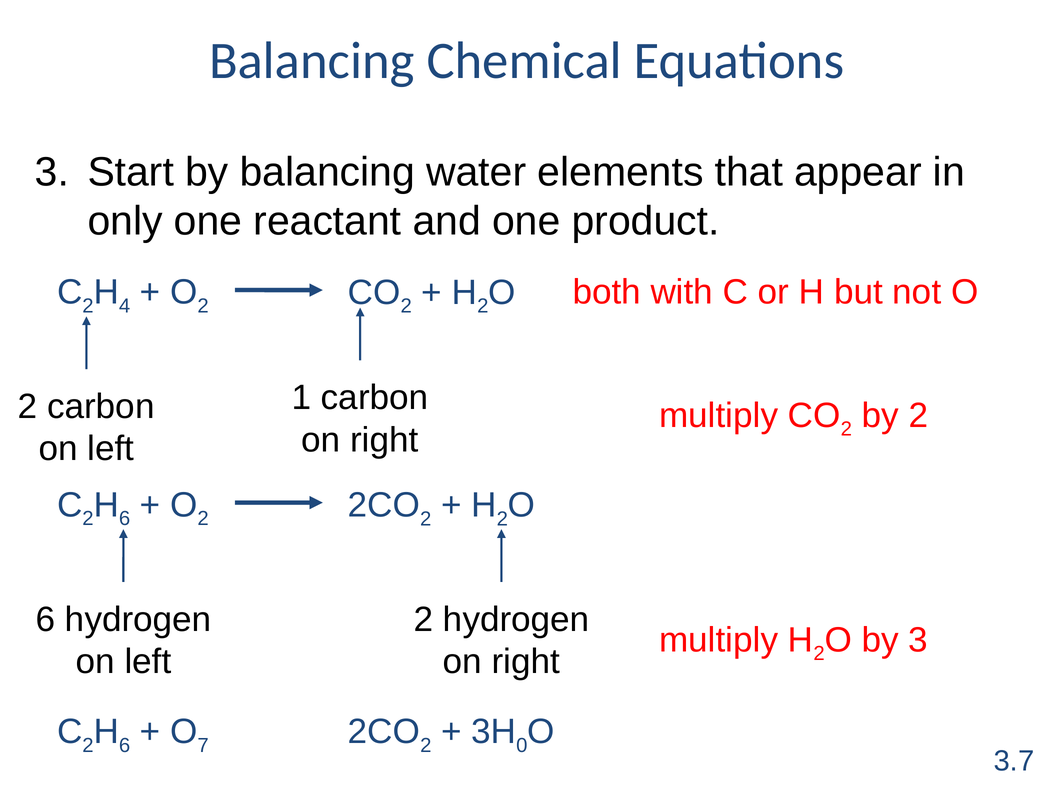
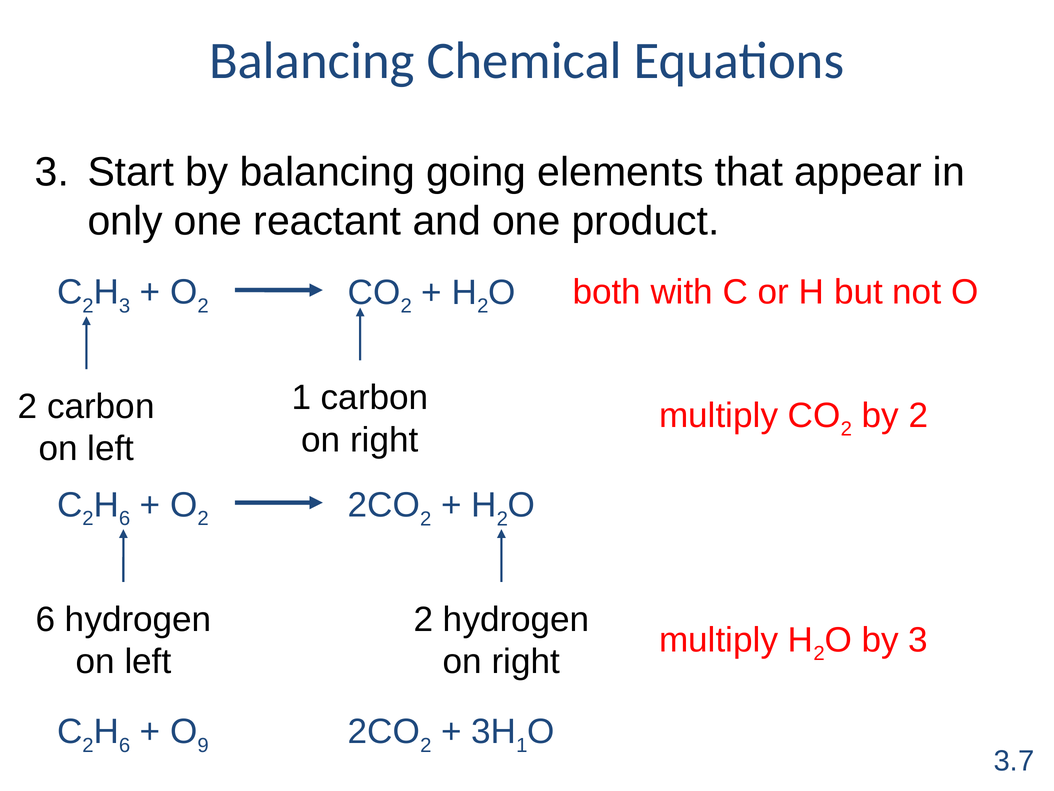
water: water -> going (476, 172)
H 4: 4 -> 3 (125, 306)
7: 7 -> 9 (203, 745)
0: 0 -> 1 (522, 745)
